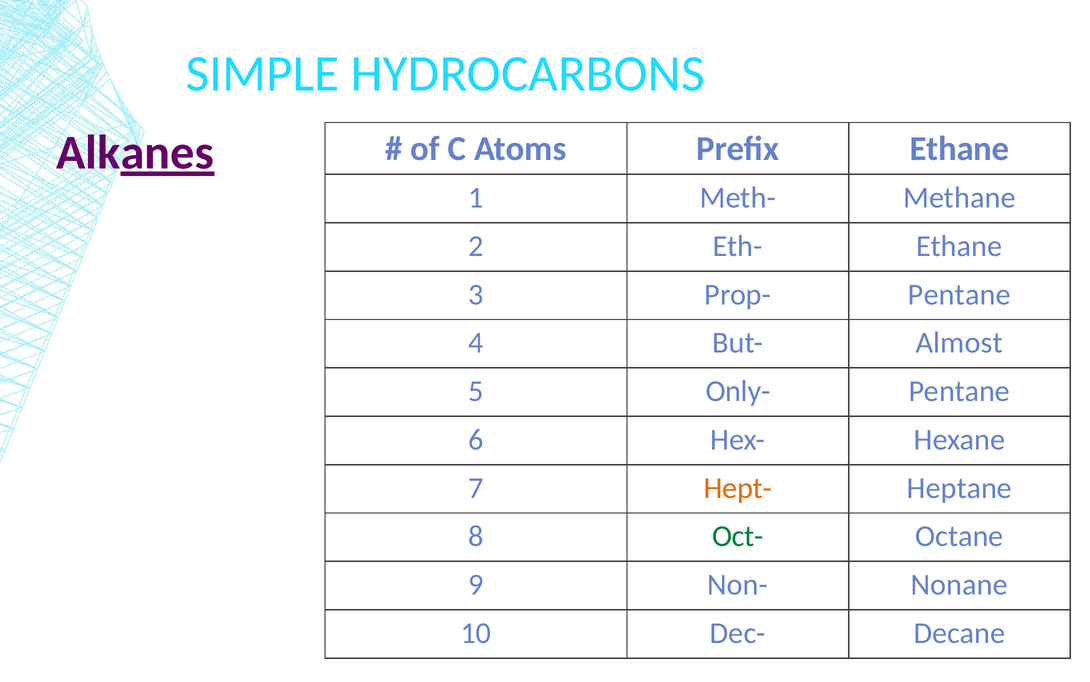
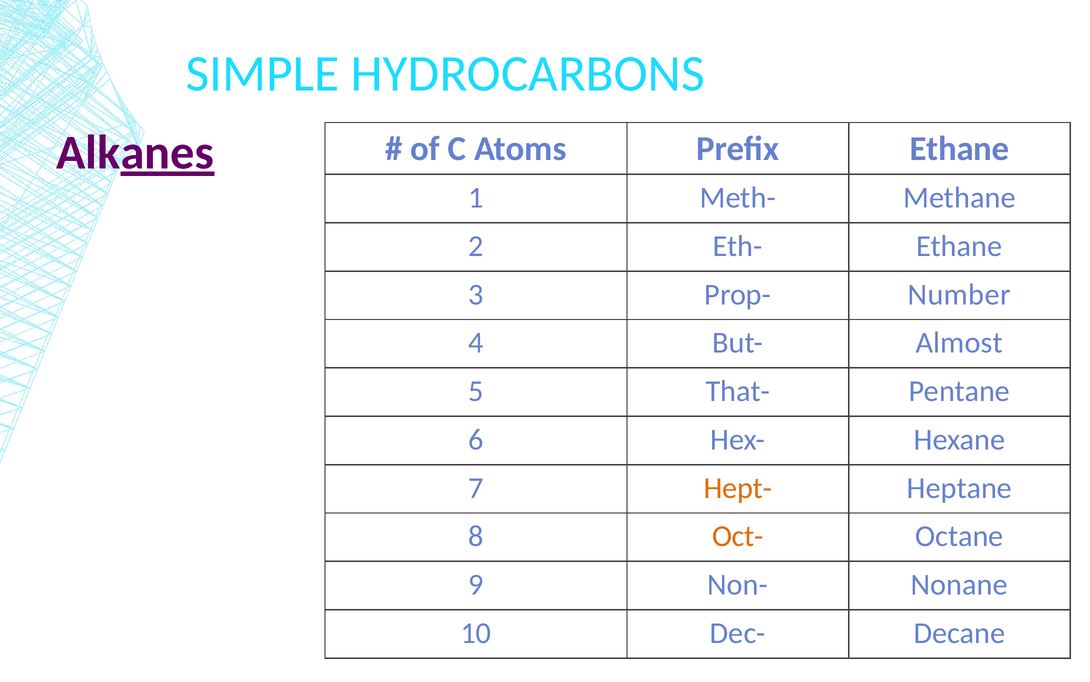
Prop- Pentane: Pentane -> Number (959, 294)
Only-: Only- -> That- (738, 391)
Oct- colour: green -> orange (738, 536)
